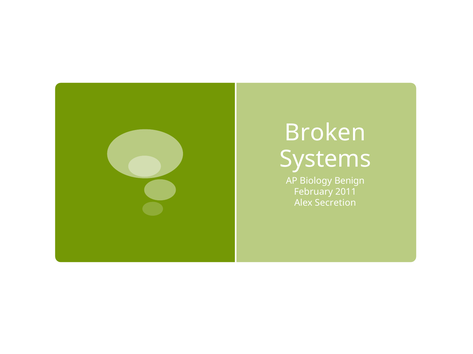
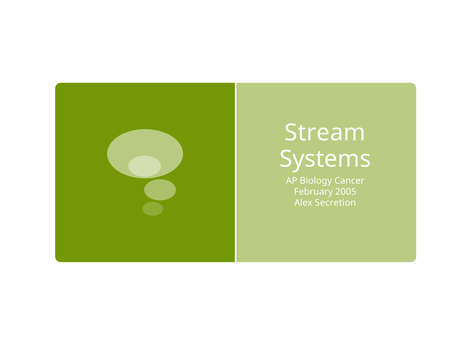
Broken: Broken -> Stream (325, 133)
Benign: Benign -> Cancer (349, 181)
2011: 2011 -> 2005 (346, 192)
